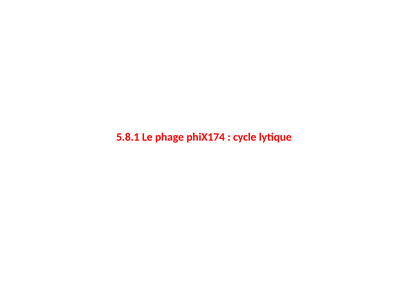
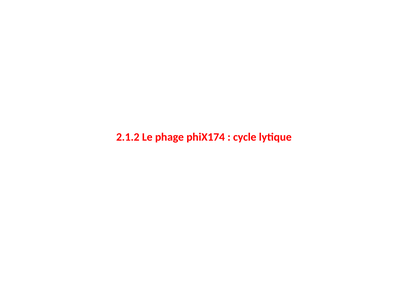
5.8.1: 5.8.1 -> 2.1.2 (128, 137)
